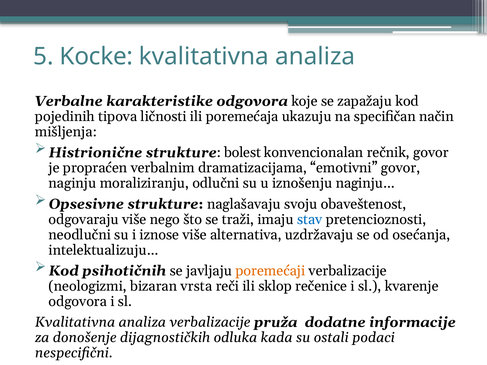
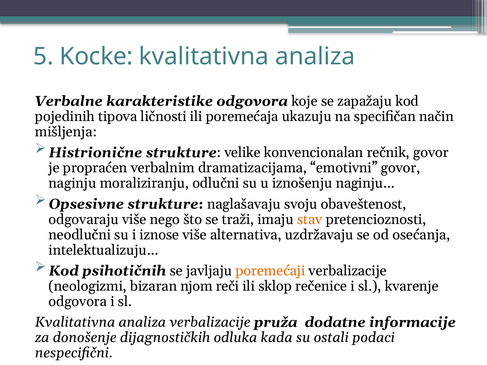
bolest: bolest -> velike (242, 153)
stav colour: blue -> orange (310, 220)
vrsta: vrsta -> njom (197, 286)
